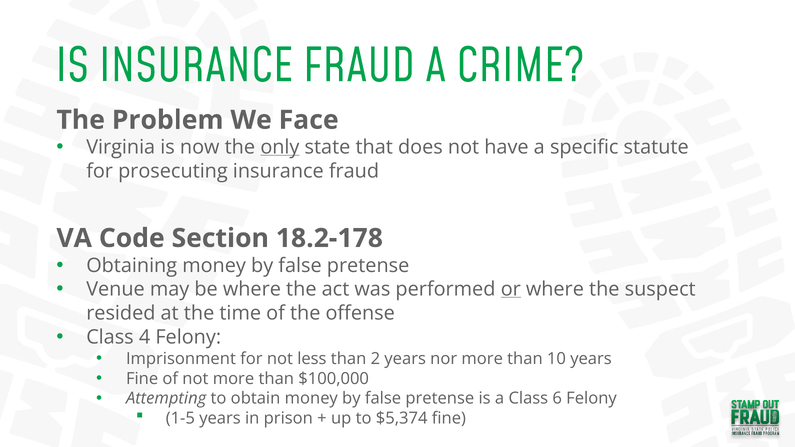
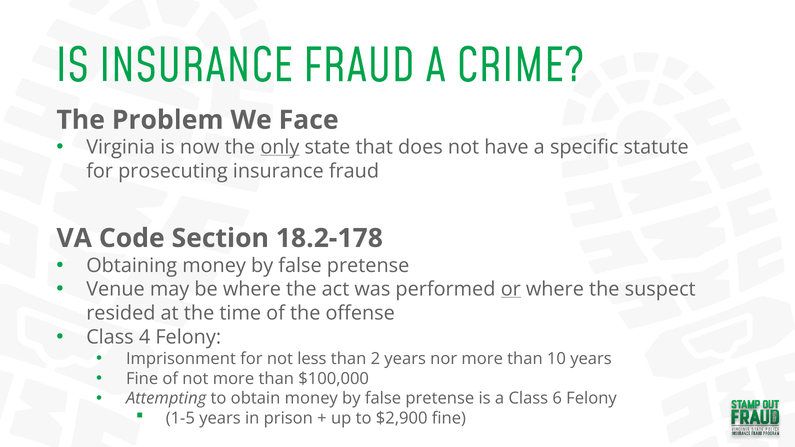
$5,374: $5,374 -> $2,900 (402, 419)
